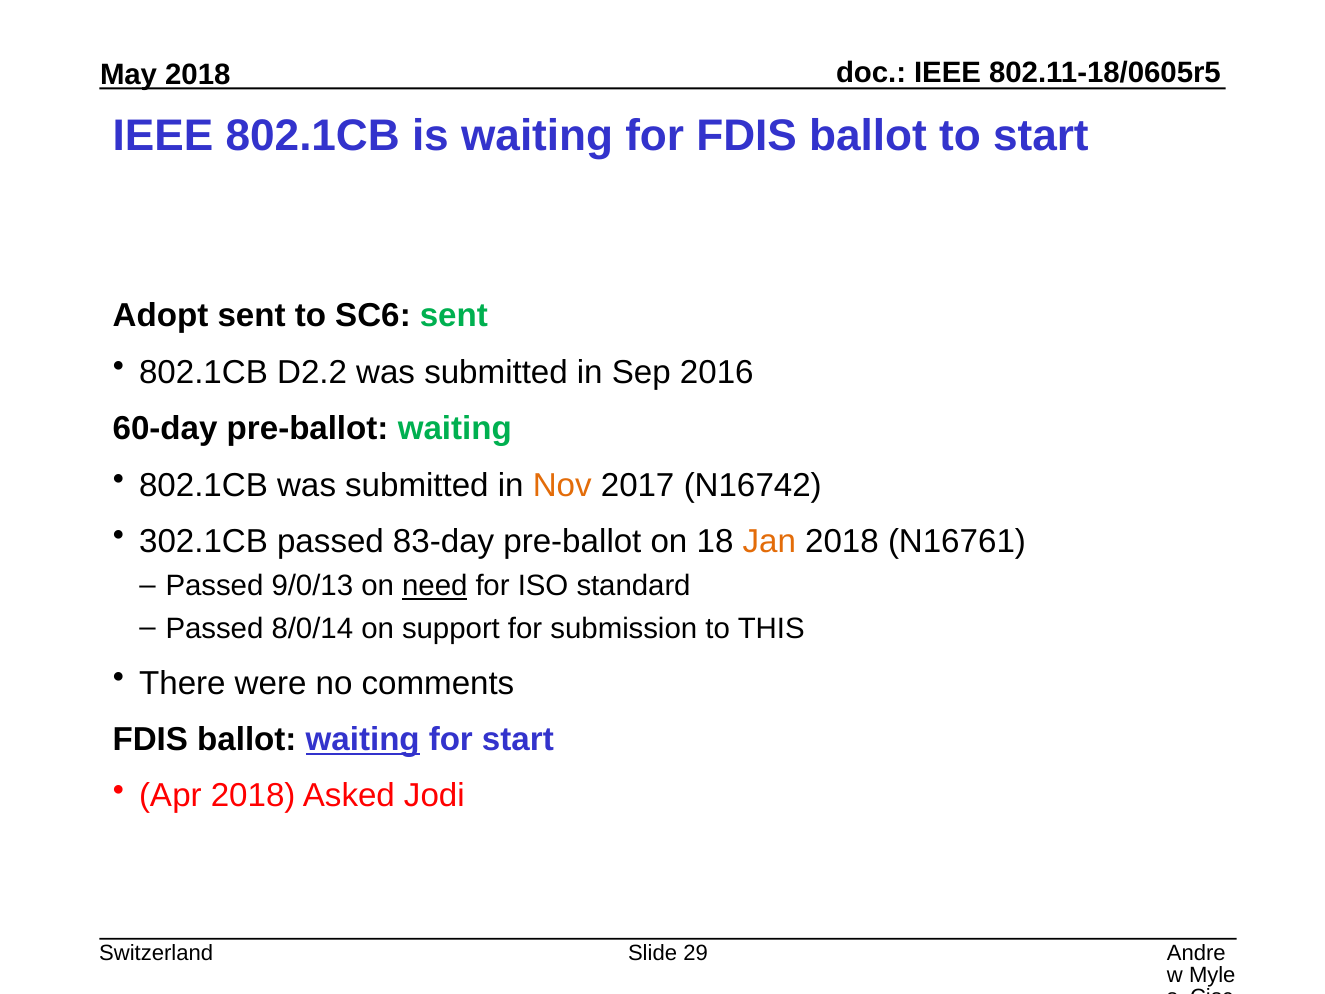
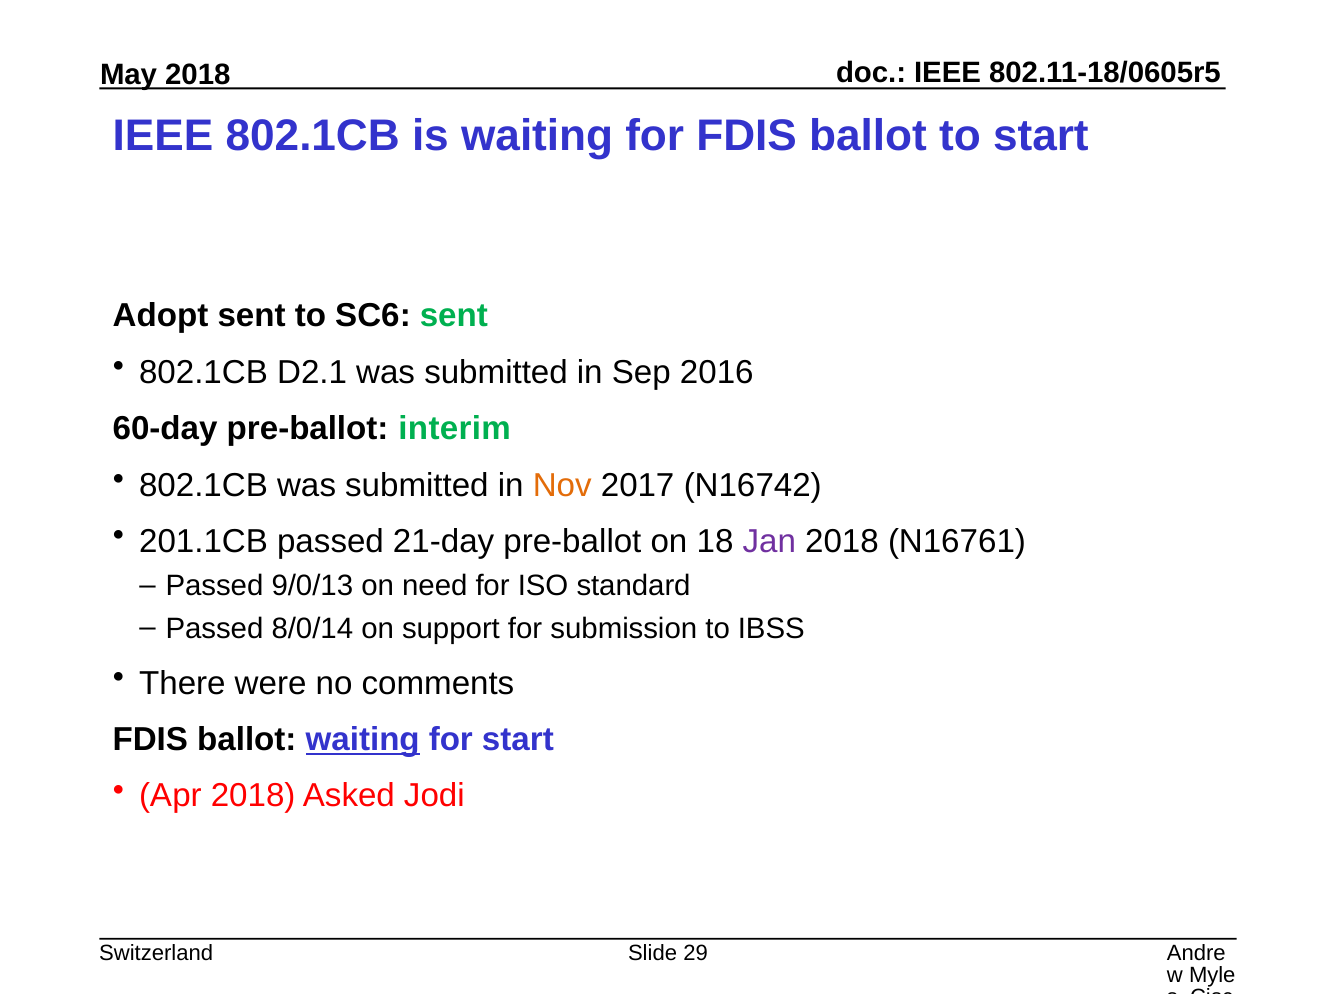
D2.2: D2.2 -> D2.1 (312, 372)
pre-ballot waiting: waiting -> interim (455, 429)
302.1CB: 302.1CB -> 201.1CB (204, 541)
83-day: 83-day -> 21-day (444, 541)
Jan colour: orange -> purple (769, 541)
need underline: present -> none (435, 586)
THIS: THIS -> IBSS (771, 629)
